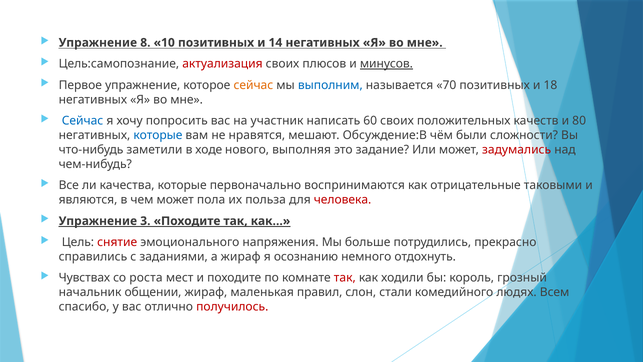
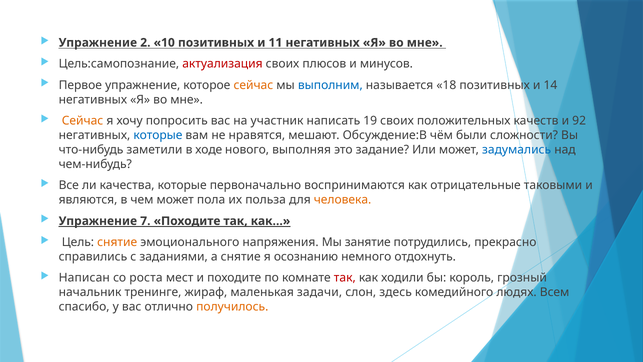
8: 8 -> 2 (145, 43)
14: 14 -> 11 (275, 43)
минусов underline: present -> none (386, 64)
70: 70 -> 18 (446, 85)
18: 18 -> 14 (550, 85)
Сейчас colour: blue -> orange (83, 121)
60: 60 -> 19 (370, 121)
80: 80 -> 92 (579, 121)
задумались colour: red -> blue (517, 150)
человека colour: red -> orange (343, 200)
3: 3 -> 7 (145, 221)
снятие colour: red -> orange (117, 242)
больше: больше -> занятие (368, 242)
а жираф: жираф -> снятие (241, 256)
Чувствах: Чувствах -> Написан (84, 278)
общении: общении -> тренинге (153, 292)
правил: правил -> задачи (320, 292)
стали: стали -> здесь (396, 292)
получилось colour: red -> orange (232, 307)
